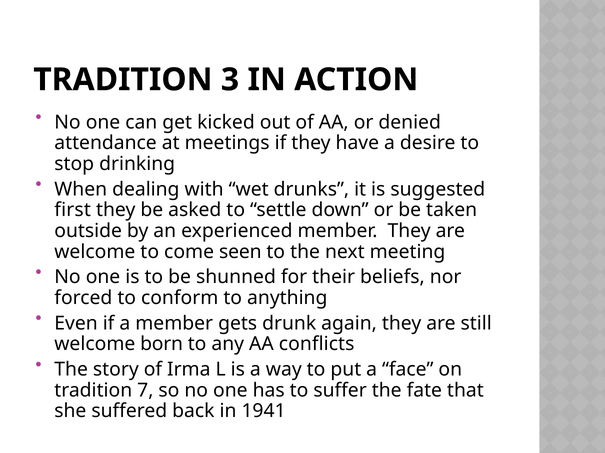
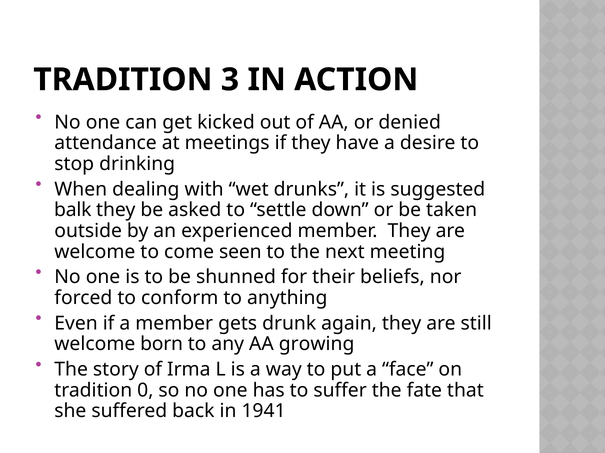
first: first -> balk (73, 210)
conflicts: conflicts -> growing (317, 345)
7: 7 -> 0 (145, 391)
